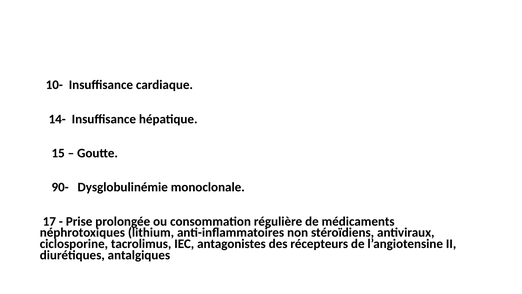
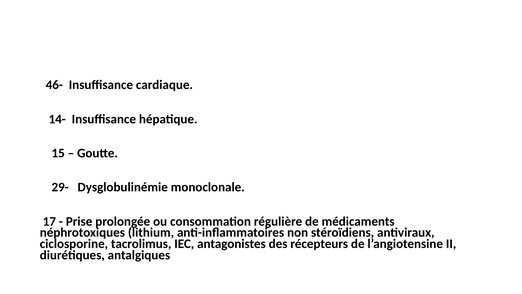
10-: 10- -> 46- (54, 85)
90-: 90- -> 29- (60, 187)
